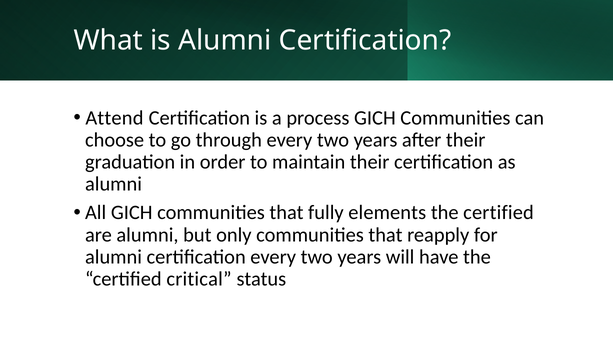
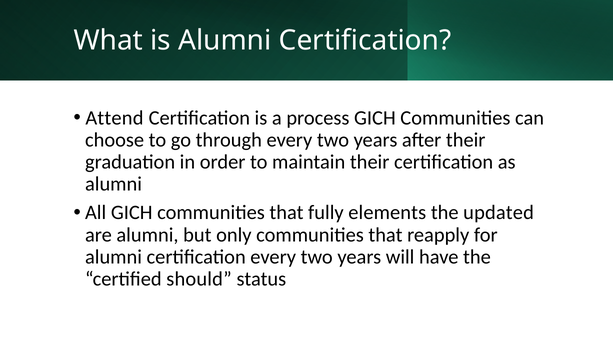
certified: certified -> updated (499, 213)
critical: critical -> should (199, 279)
